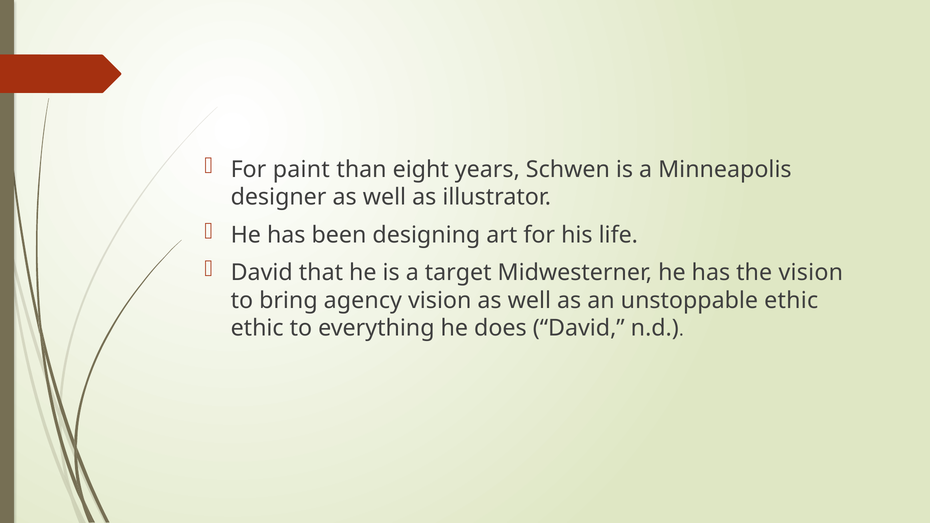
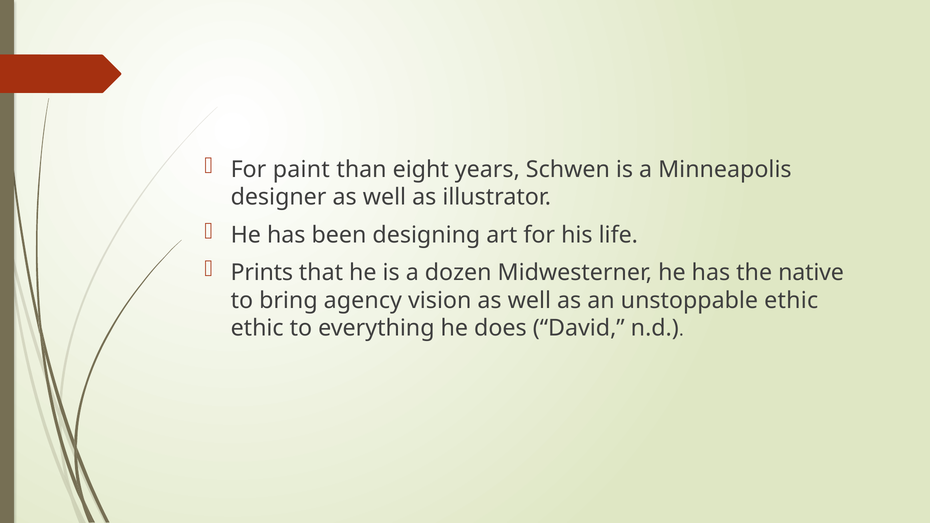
David: David -> Prints (262, 273)
target: target -> dozen (458, 273)
the vision: vision -> native (811, 273)
